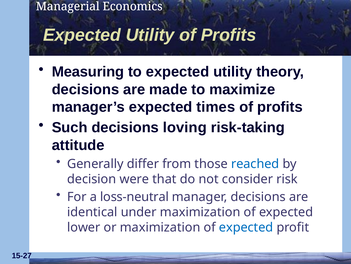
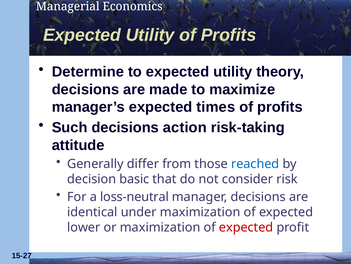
Measuring: Measuring -> Determine (88, 72)
loving: loving -> action (185, 127)
were: were -> basic (134, 179)
expected colour: blue -> red (246, 227)
